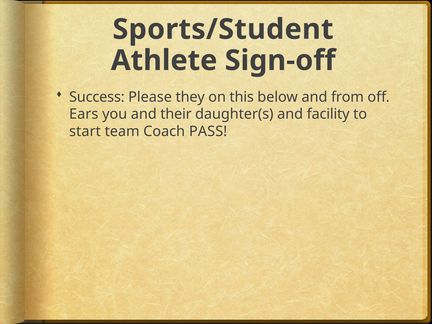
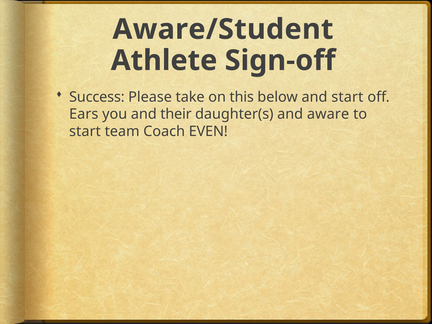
Sports/Student: Sports/Student -> Aware/Student (223, 29)
they: they -> take (190, 97)
and from: from -> start (347, 97)
facility: facility -> aware (328, 114)
PASS: PASS -> EVEN (208, 131)
